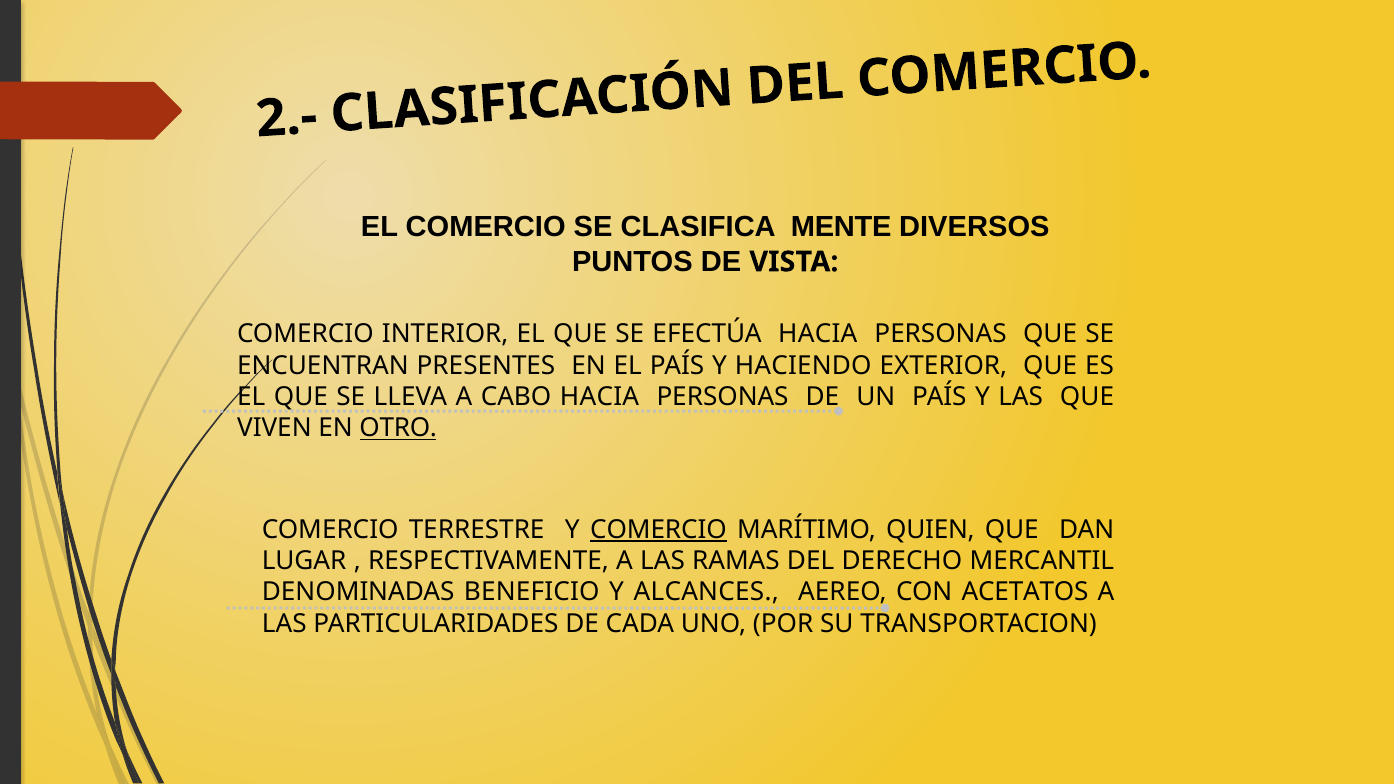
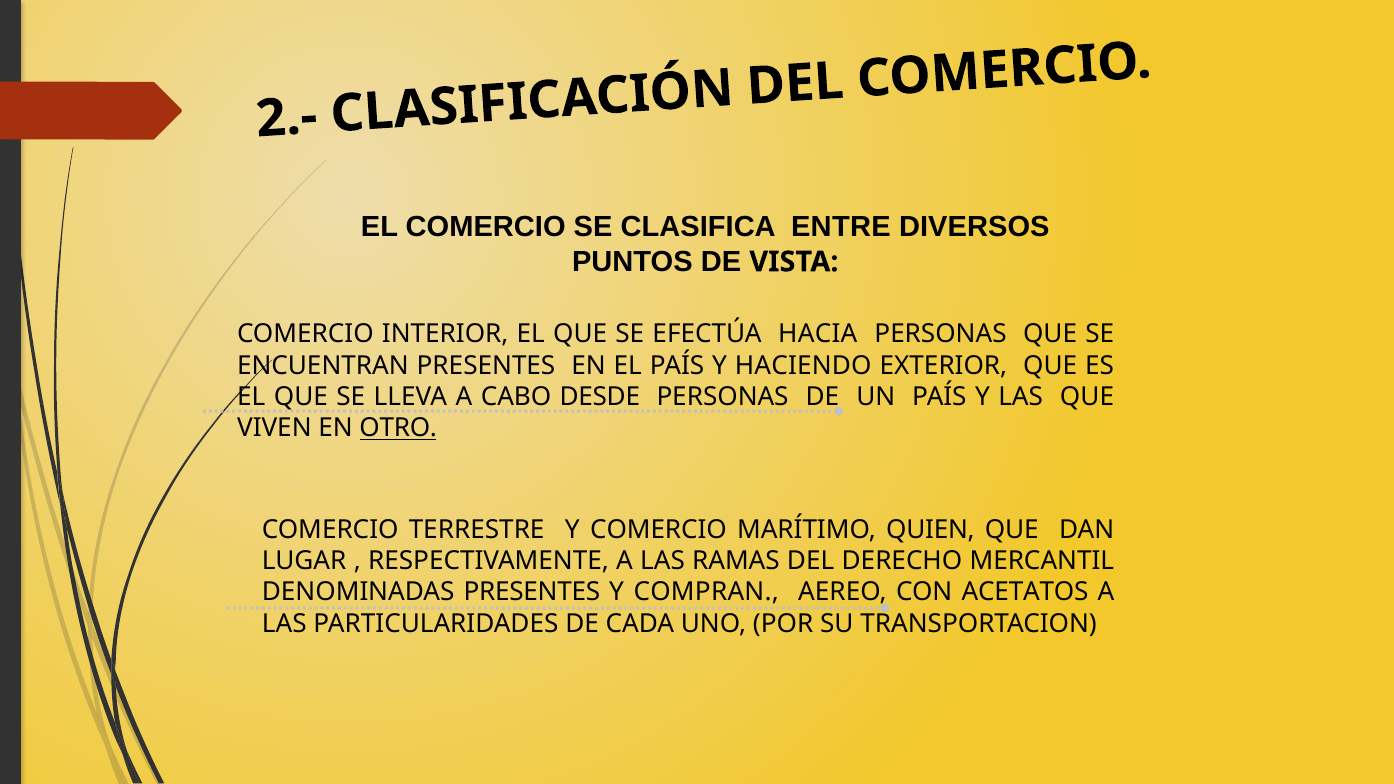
MENTE: MENTE -> ENTRE (841, 227)
CABO HACIA: HACIA -> DESDE (600, 397)
COMERCIO underline: present -> none (658, 530)
DENOMINADAS BENEFICIO: BENEFICIO -> PRESENTES (532, 592)
ALCANCES: ALCANCES -> COMPRAN (706, 592)
